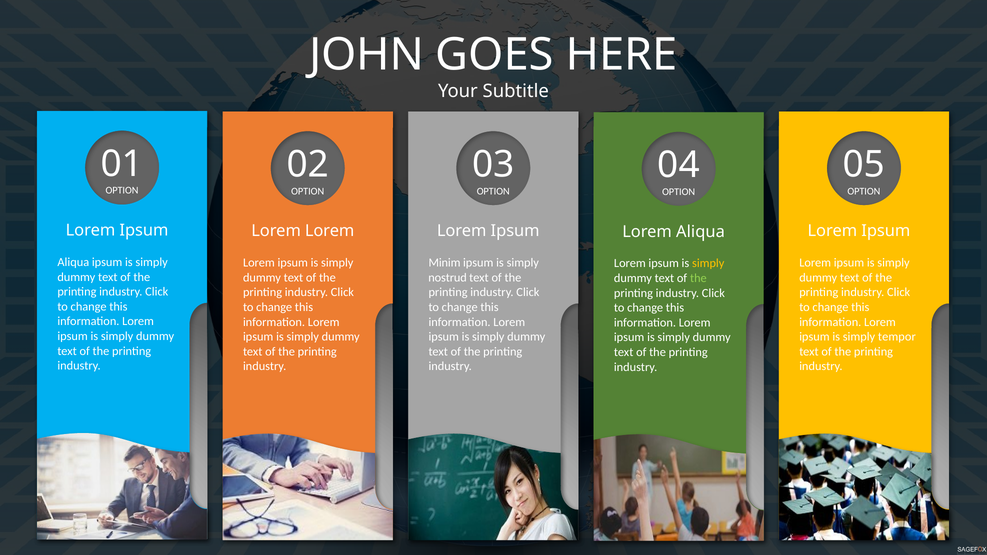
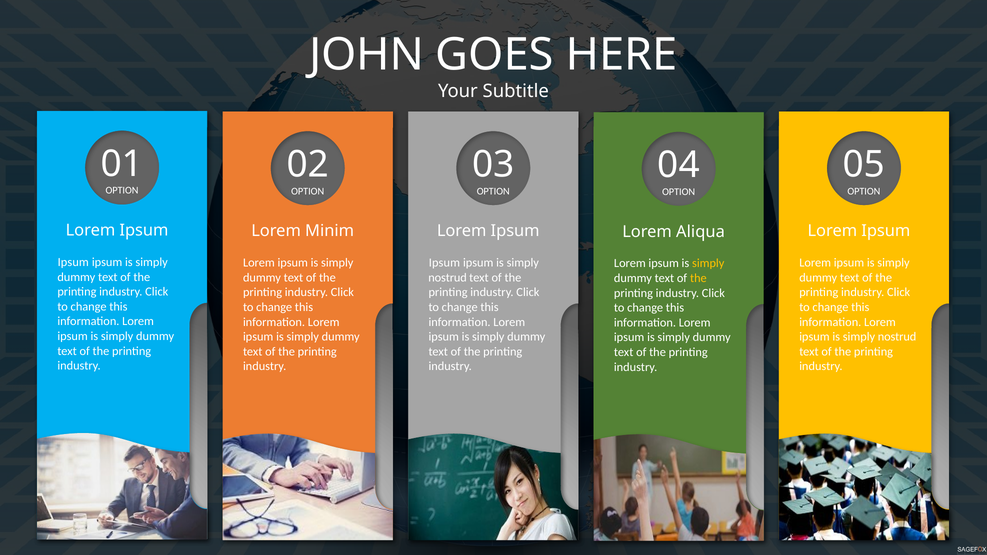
Lorem: Lorem -> Minim (330, 231)
Aliqua: Aliqua -> Ipsum (73, 262)
Minim: Minim -> Ipsum (444, 263)
the colour: light green -> yellow (698, 278)
tempor: tempor -> nostrud (897, 337)
